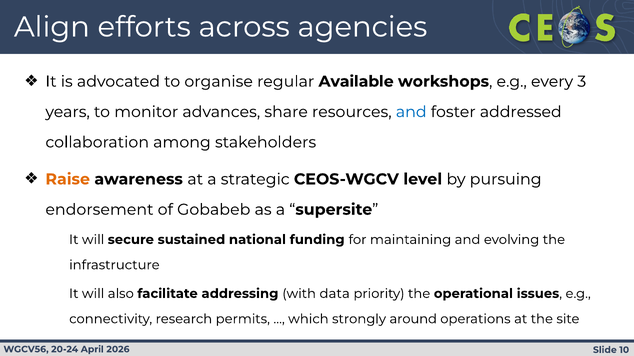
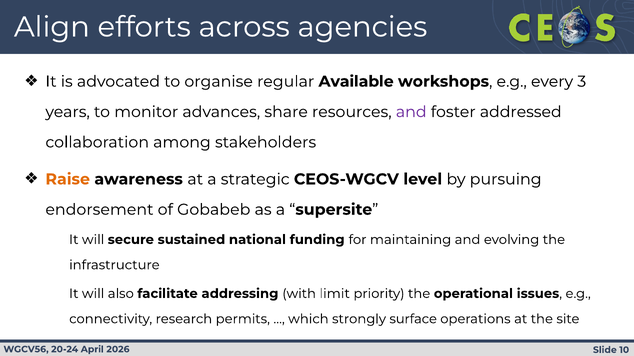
and colour: blue -> purple (411, 112)
data: data -> limit (335, 294)
around: around -> surface (413, 319)
